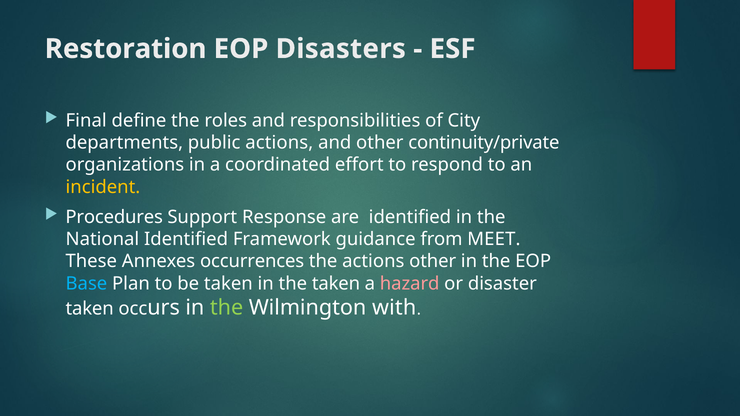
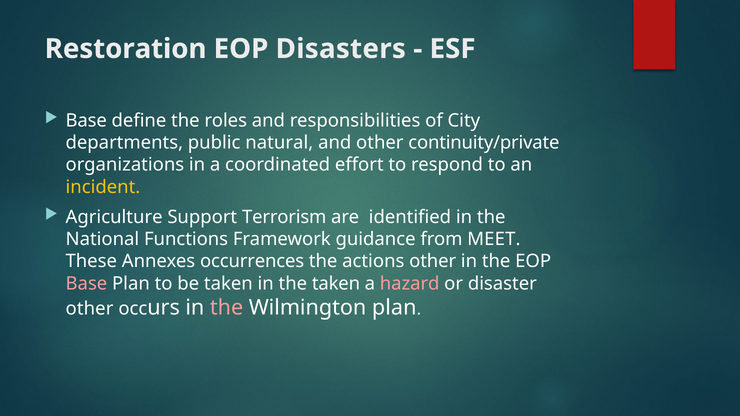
Final: Final -> Base (86, 121)
public actions: actions -> natural (279, 143)
Procedures: Procedures -> Agriculture (114, 217)
Response: Response -> Terrorism (284, 217)
National Identified: Identified -> Functions (186, 239)
Base colour: light blue -> pink (86, 284)
taken: taken -> other (89, 309)
the colour: light green -> pink (227, 308)
Wilmington with: with -> plan (394, 308)
